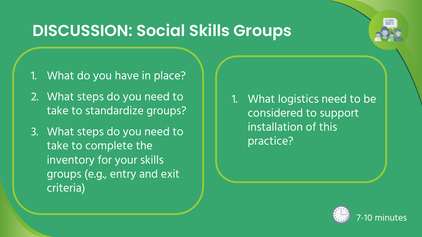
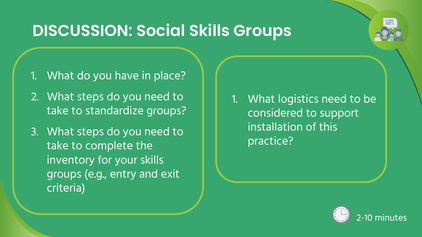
7-10: 7-10 -> 2-10 (364, 218)
